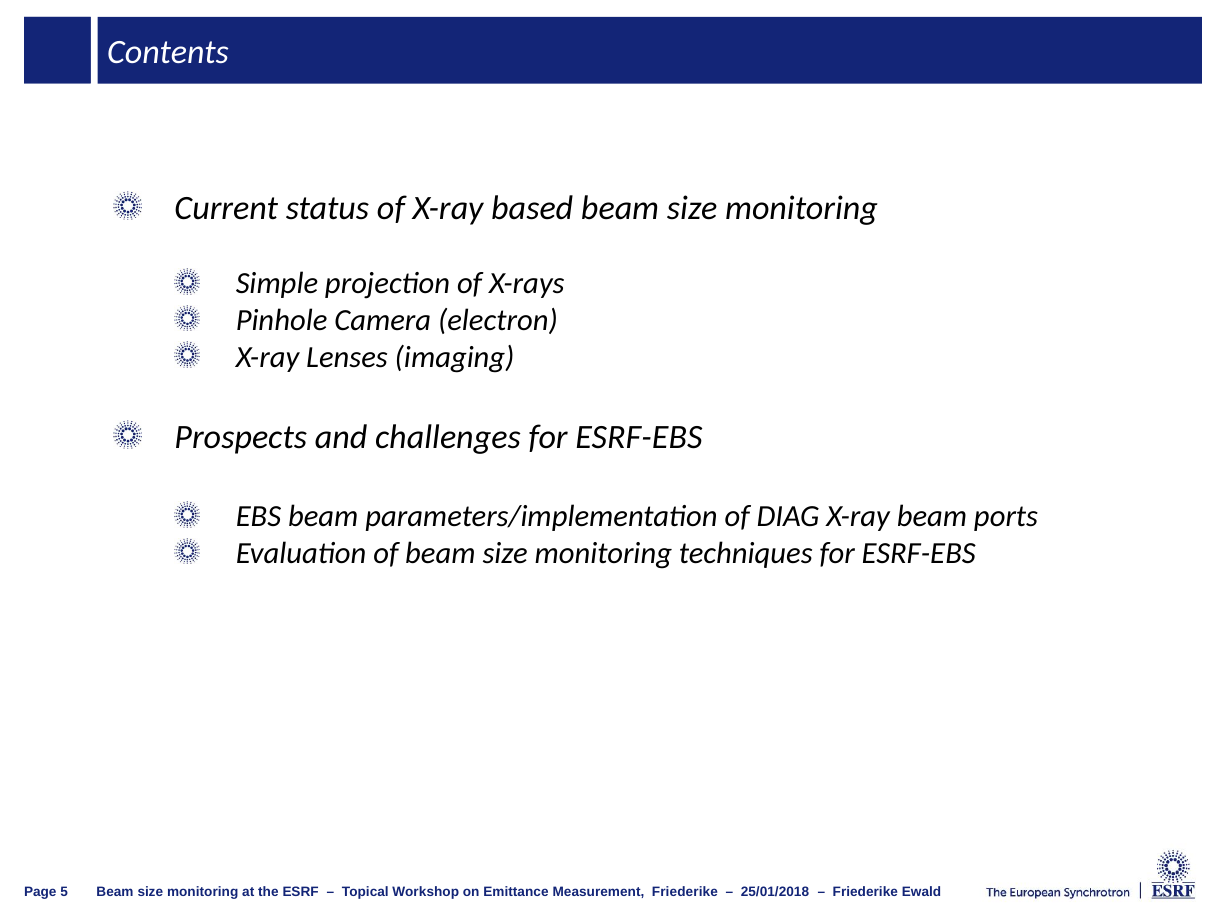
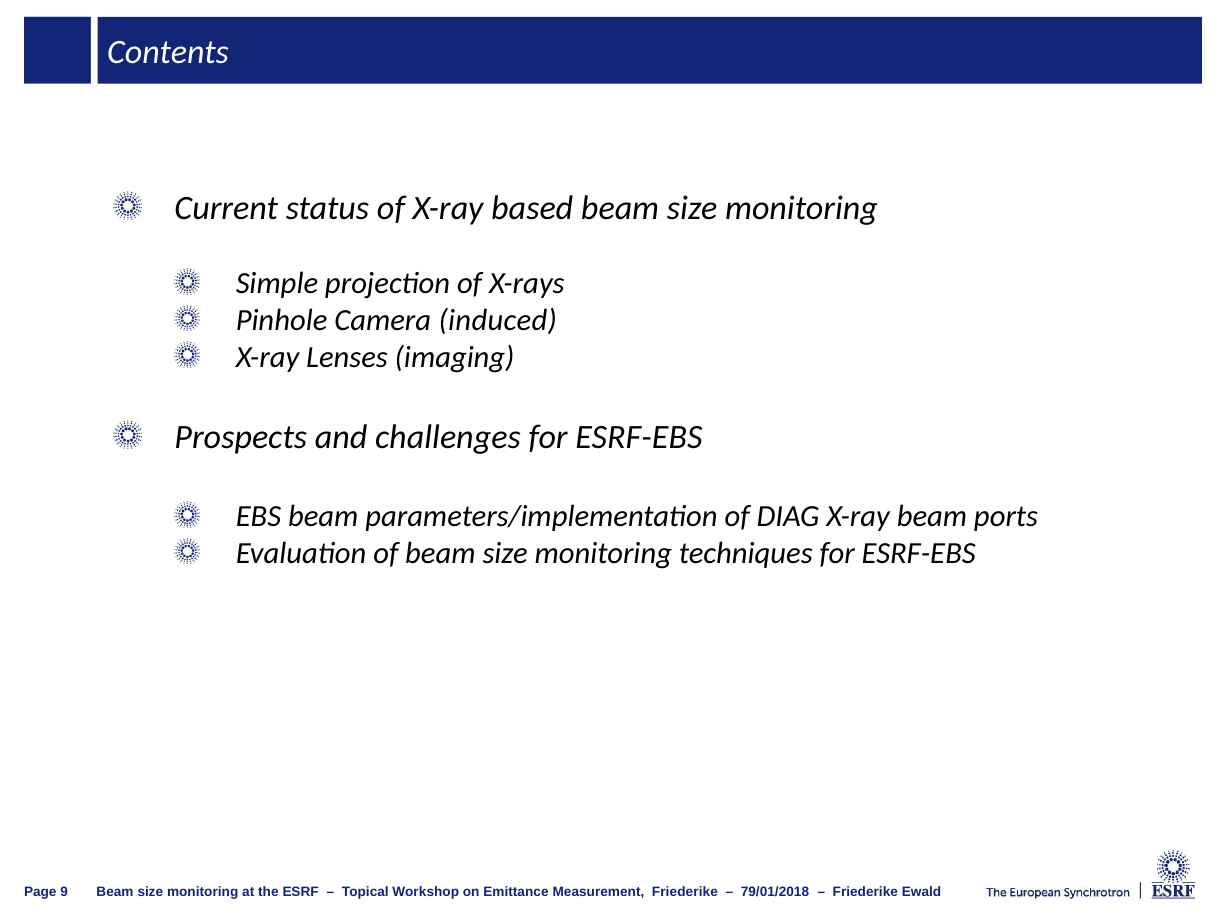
electron: electron -> induced (498, 320)
5: 5 -> 9 (64, 892)
25/01/2018: 25/01/2018 -> 79/01/2018 (775, 892)
